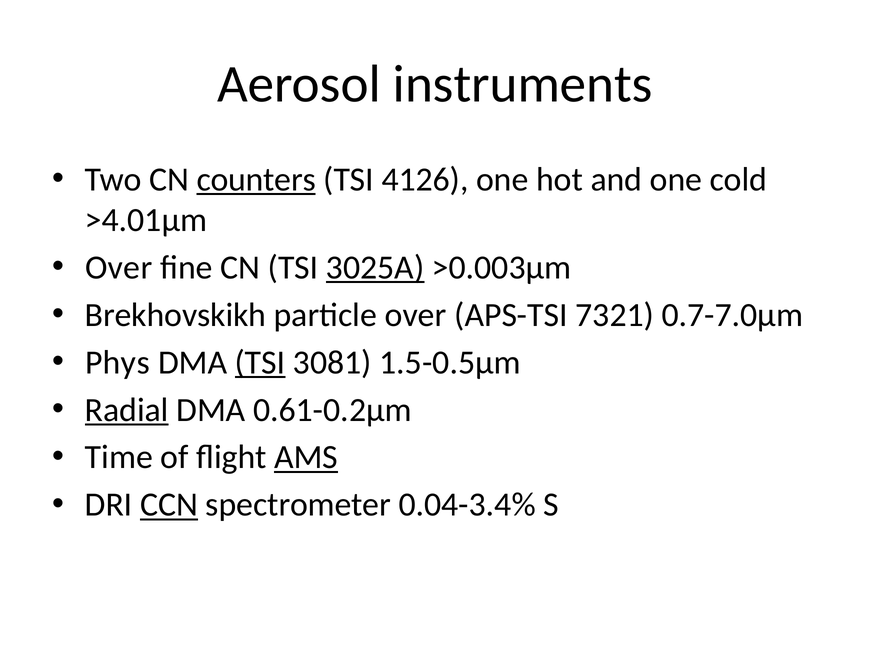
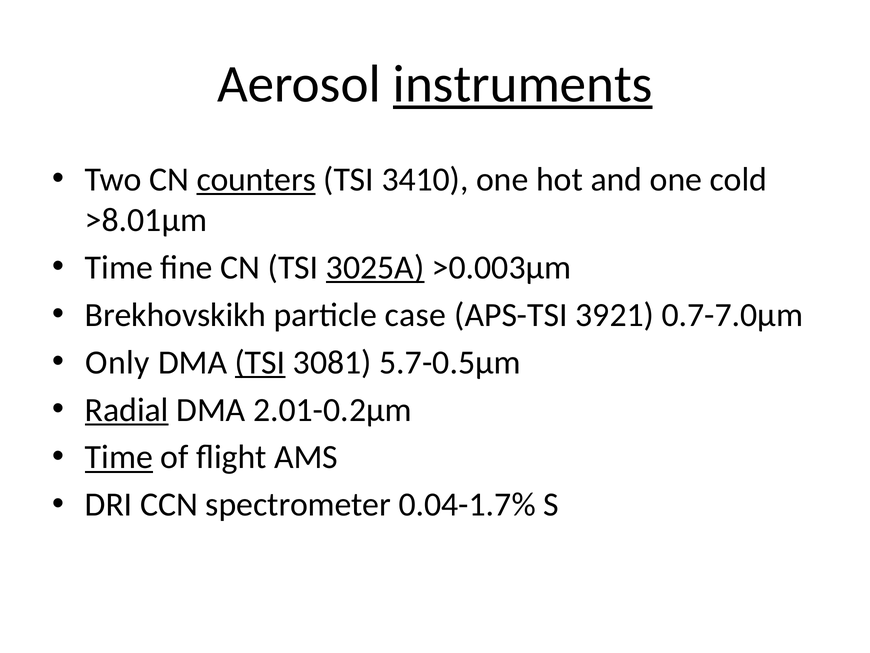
instruments underline: none -> present (523, 84)
4126: 4126 -> 3410 (425, 179)
>4.01µm: >4.01µm -> >8.01µm (146, 220)
Over: Over -> Time (119, 267)
particle over: over -> case (416, 315)
7321: 7321 -> 3921 (615, 315)
Phys: Phys -> Only (117, 362)
1.5-0.5µm: 1.5-0.5µm -> 5.7-0.5µm (450, 362)
0.61-0.2µm: 0.61-0.2µm -> 2.01-0.2µm (332, 410)
Time underline: none -> present (119, 457)
AMS underline: present -> none (306, 457)
CCN underline: present -> none (169, 504)
0.04-3.4%: 0.04-3.4% -> 0.04-1.7% (467, 504)
